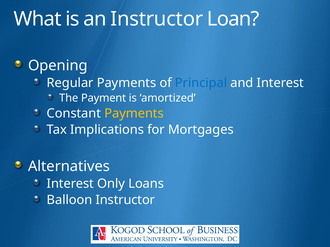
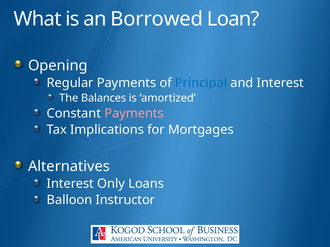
an Instructor: Instructor -> Borrowed (157, 19)
Payment: Payment -> Balances (104, 98)
Payments colour: yellow -> pink (134, 114)
